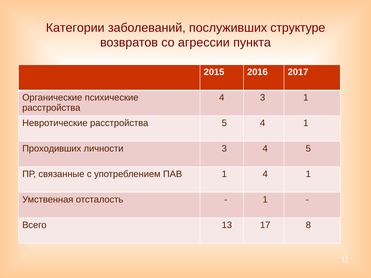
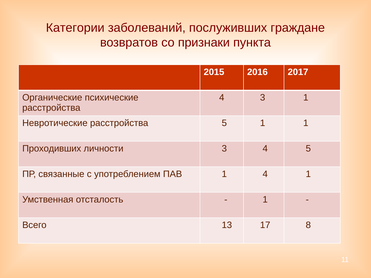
структуре: структуре -> граждане (298, 28)
агрессии: агрессии -> признаки (204, 43)
5 4: 4 -> 1 (263, 123)
